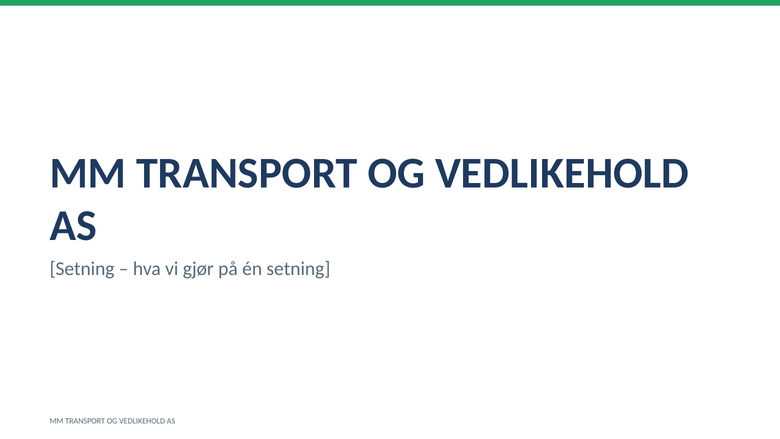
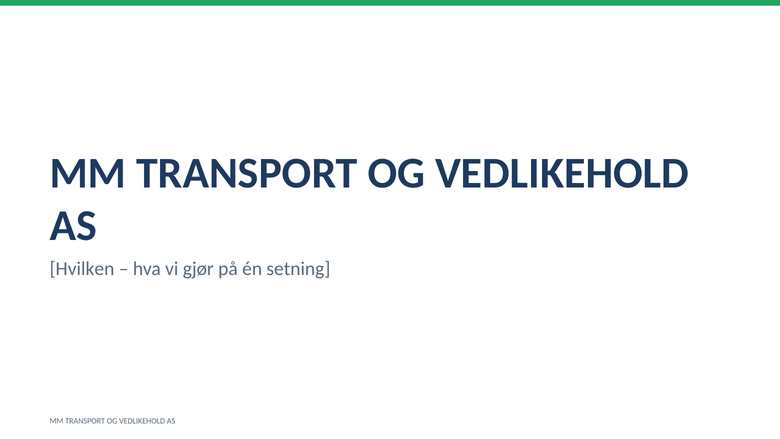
Setning: Setning -> Hvilken (82, 269)
